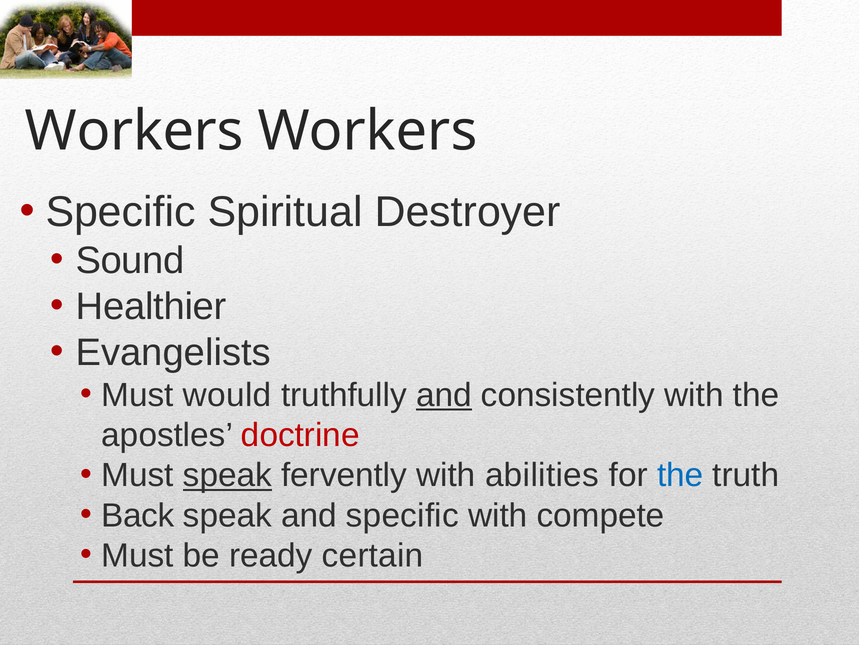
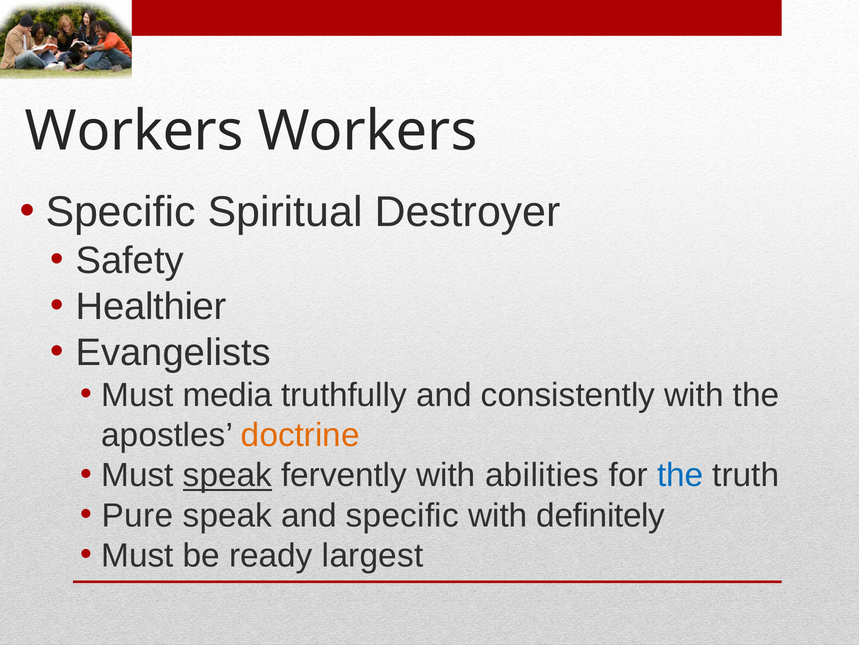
Sound: Sound -> Safety (130, 260)
would: would -> media (228, 395)
and underline: present -> none (444, 395)
doctrine colour: red -> orange (300, 435)
Back: Back -> Pure (137, 515)
compete: compete -> definitely (601, 515)
certain: certain -> largest (373, 555)
